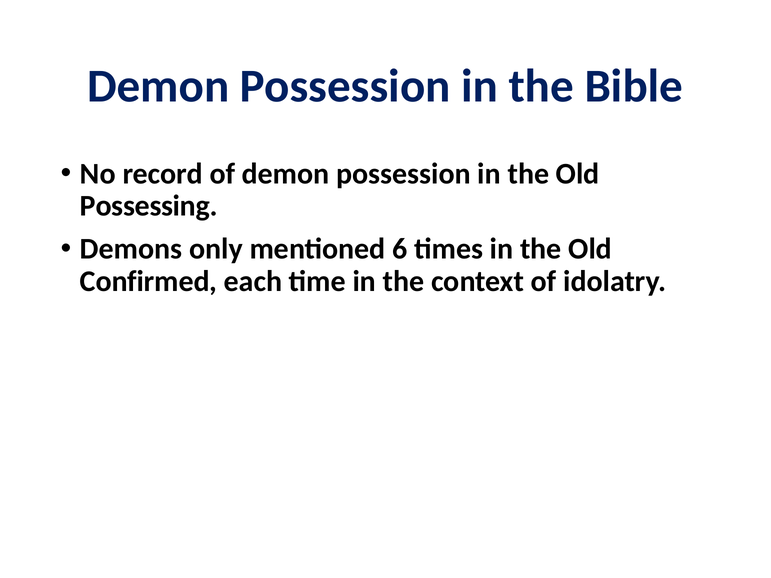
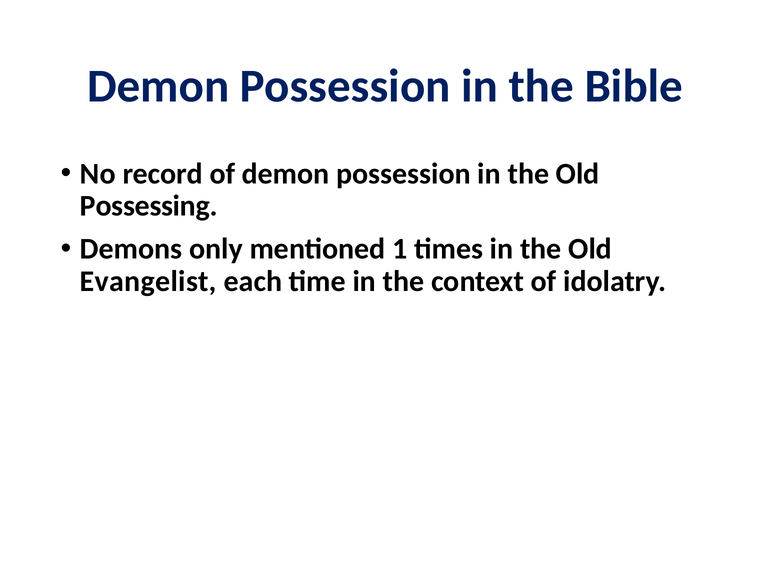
6: 6 -> 1 (400, 249)
Confirmed: Confirmed -> Evangelist (148, 281)
